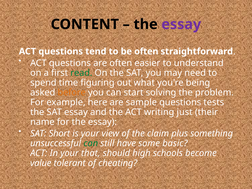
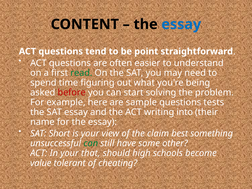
essay colour: purple -> blue (181, 24)
be often: often -> point (146, 51)
before colour: orange -> red (72, 92)
just: just -> into (185, 112)
plus: plus -> best (180, 134)
basic: basic -> other (175, 143)
